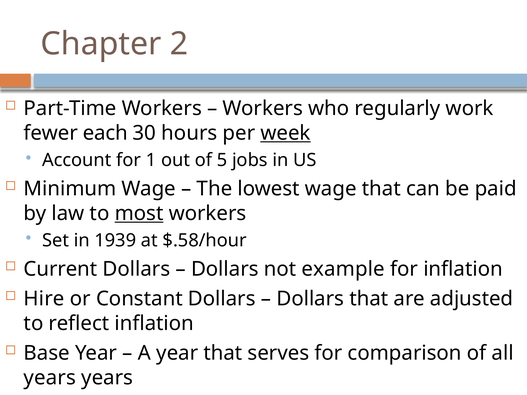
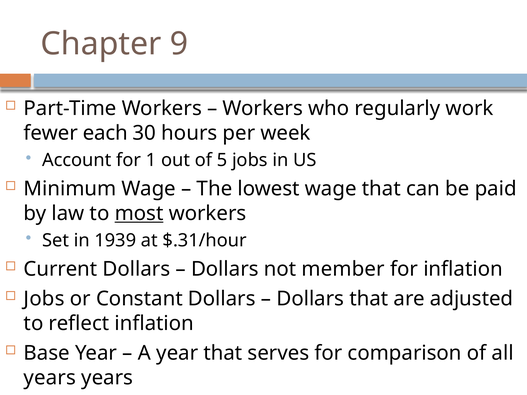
2: 2 -> 9 (179, 44)
week underline: present -> none (286, 133)
$.58/hour: $.58/hour -> $.31/hour (205, 241)
example: example -> member (343, 269)
Hire: Hire -> Jobs (44, 299)
